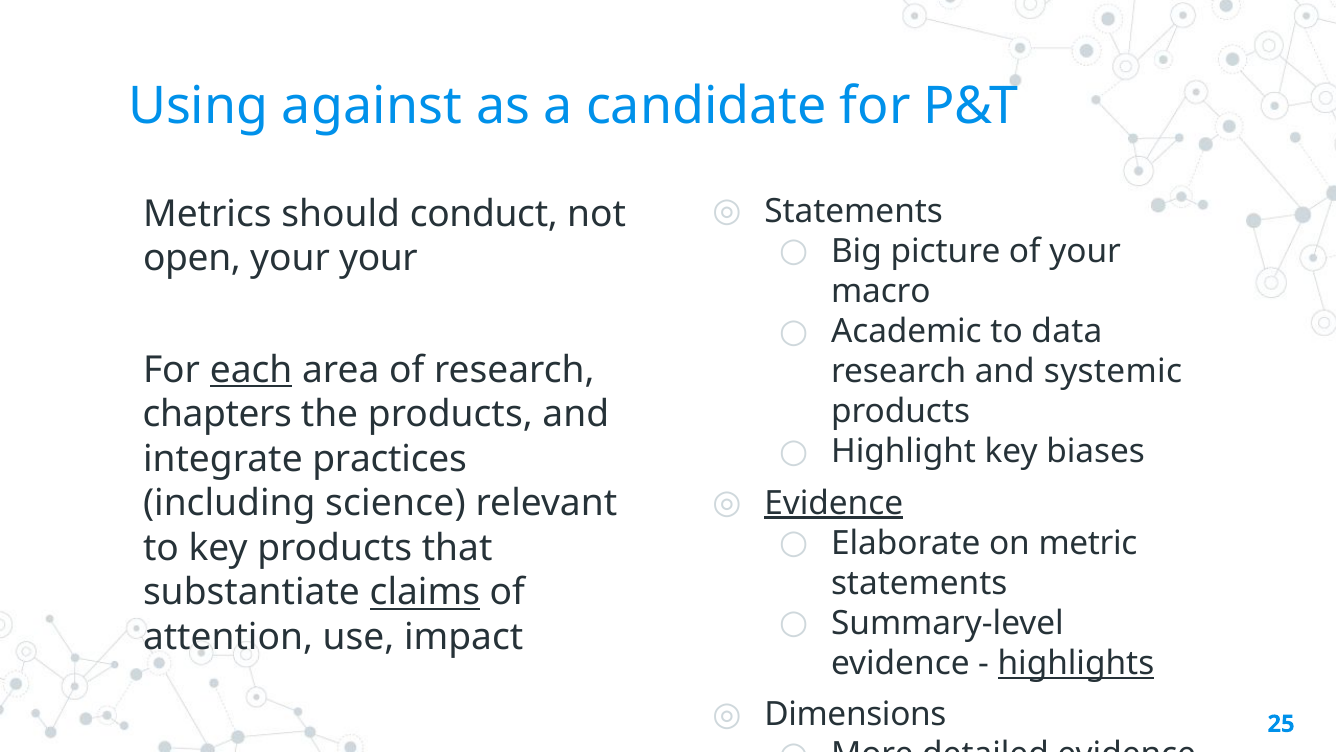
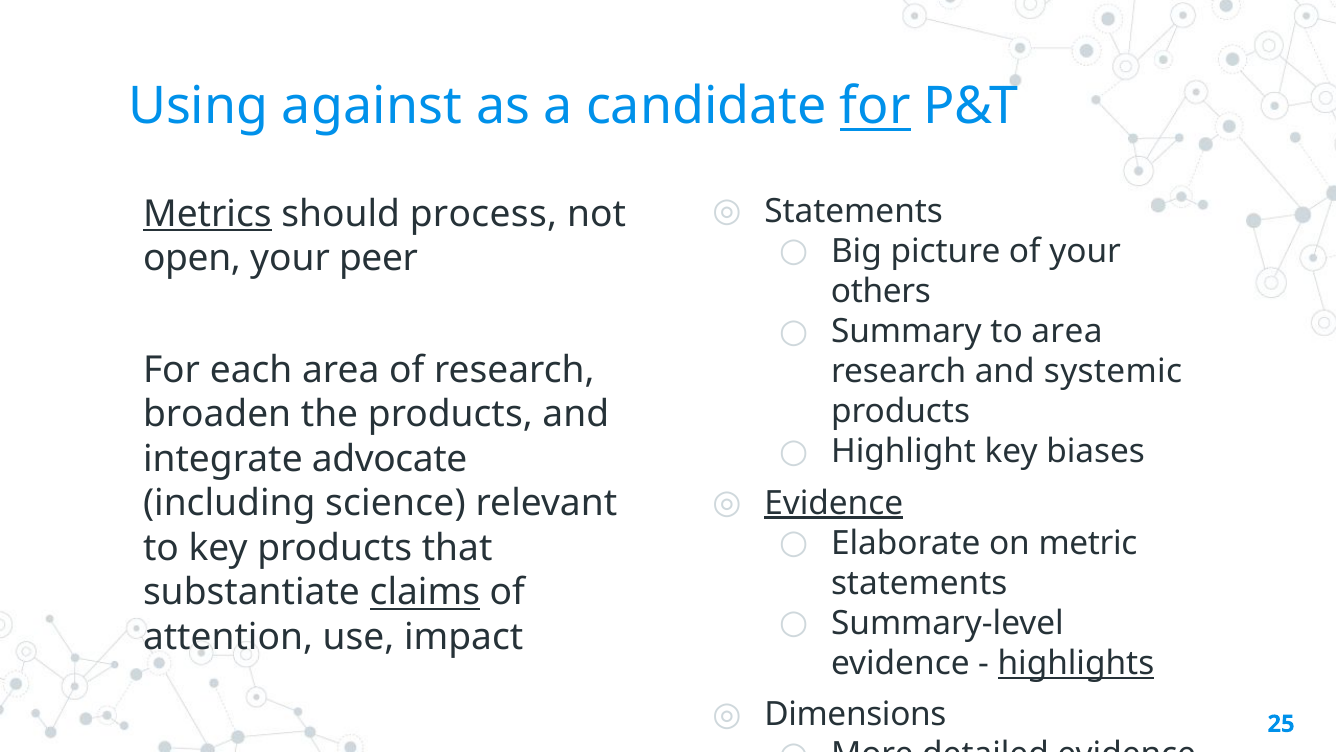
for underline: none -> present (875, 107)
Metrics underline: none -> present (207, 214)
conduct: conduct -> process (483, 214)
your your: your -> peer (379, 258)
macro: macro -> others (881, 291)
Academic: Academic -> Summary (906, 331)
to data: data -> area (1067, 331)
each underline: present -> none (251, 370)
chapters: chapters -> broaden (217, 414)
practices: practices -> advocate (390, 459)
